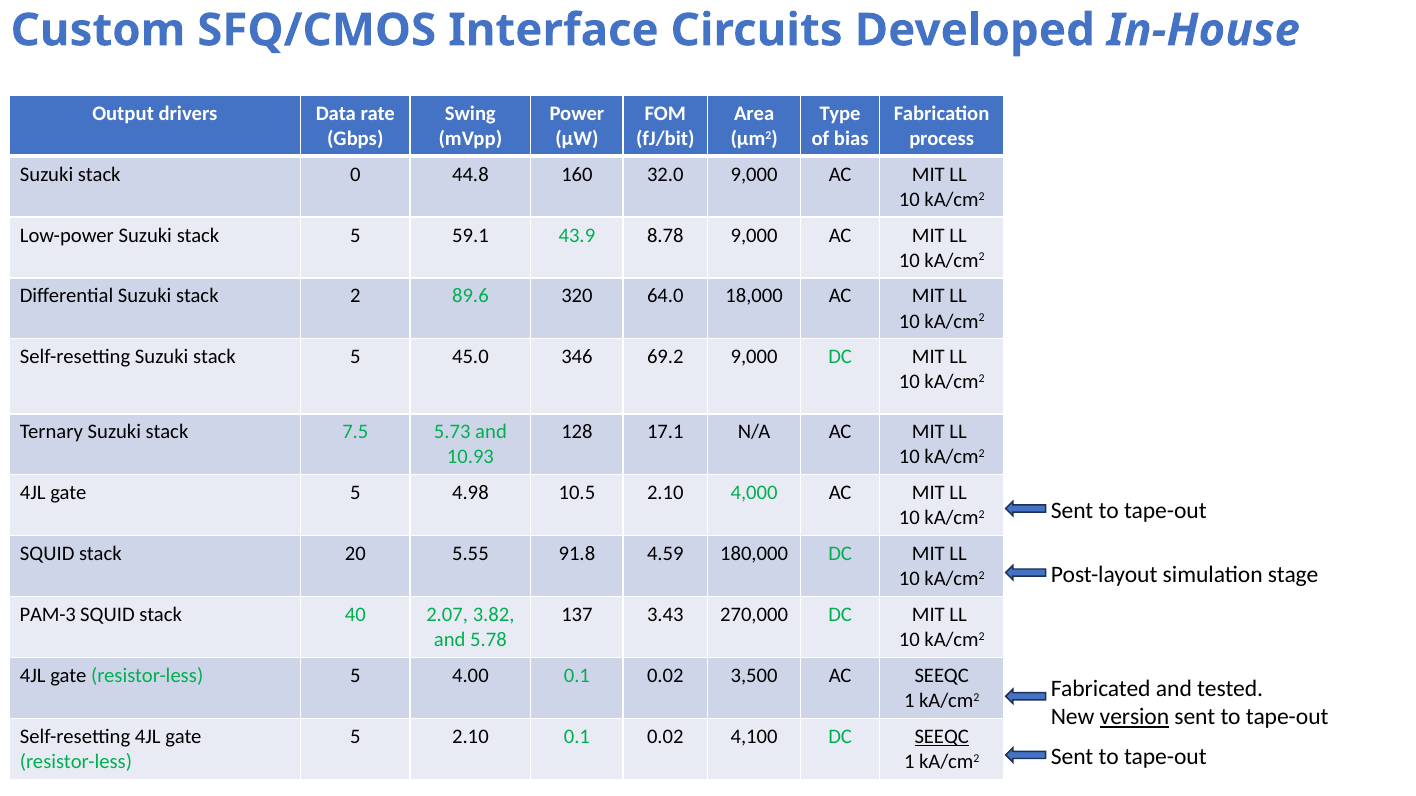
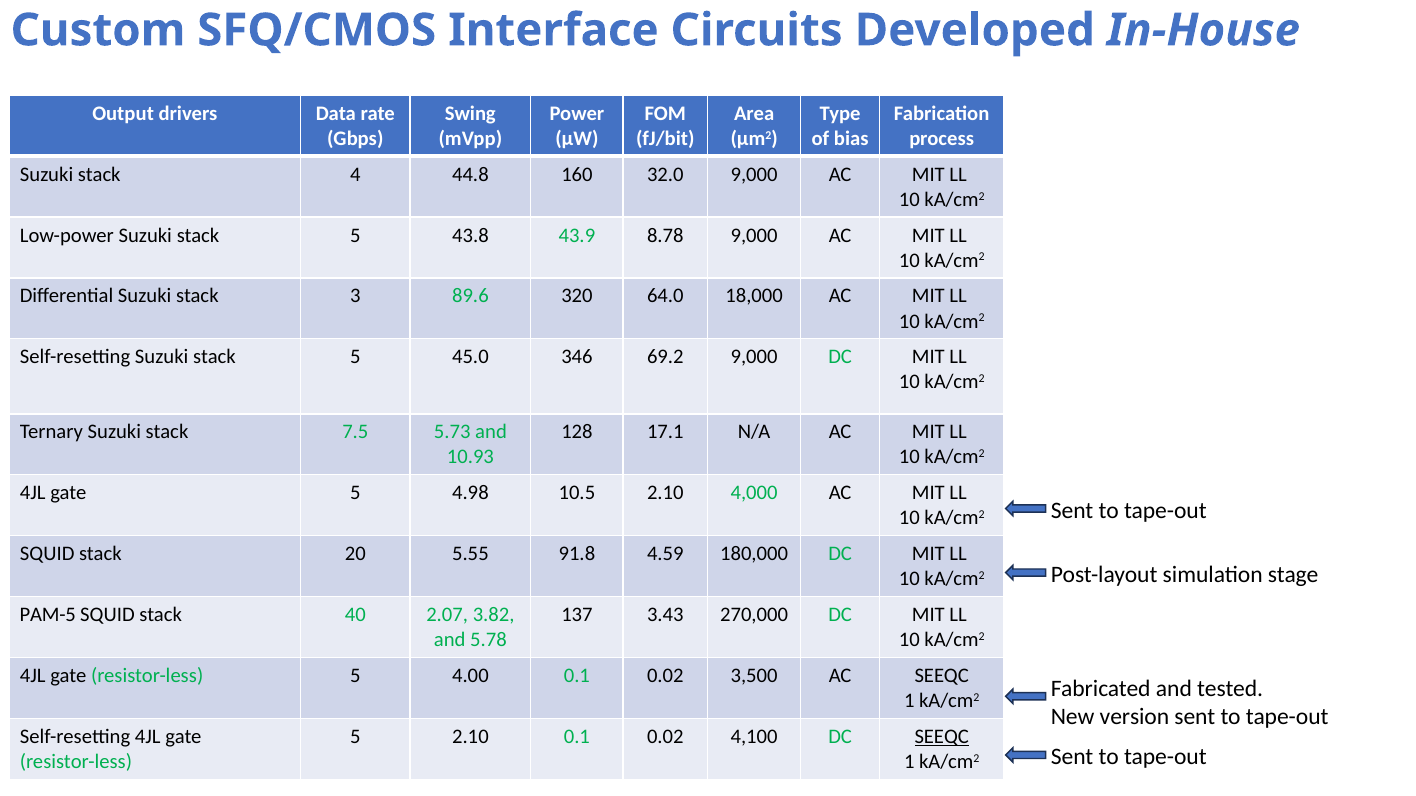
0: 0 -> 4 (355, 174)
59.1: 59.1 -> 43.8 (470, 235)
2: 2 -> 3 (355, 296)
PAM-3: PAM-3 -> PAM-5 (48, 615)
version underline: present -> none (1134, 717)
